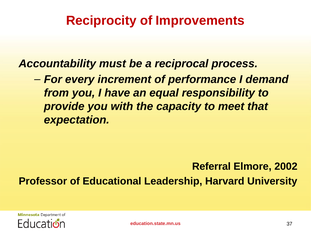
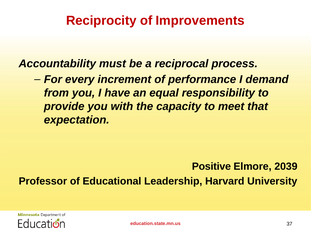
Referral: Referral -> Positive (211, 166)
2002: 2002 -> 2039 (286, 166)
